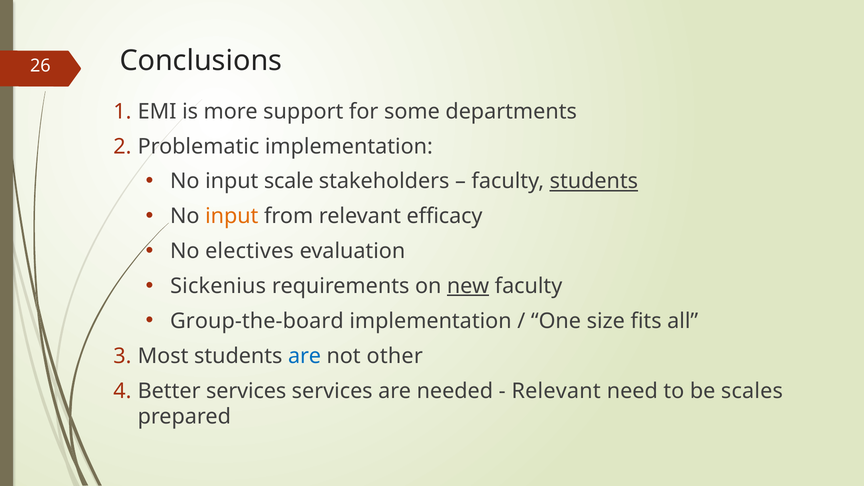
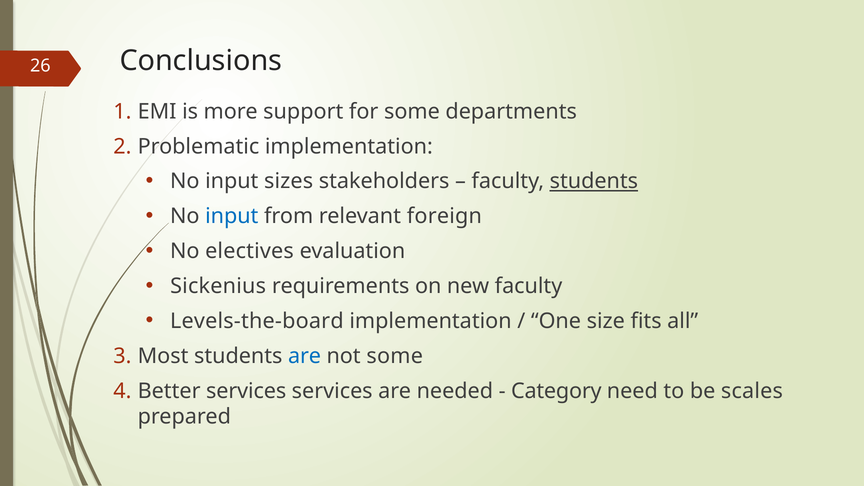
scale: scale -> sizes (289, 181)
input colour: orange -> blue (232, 216)
efficacy: efficacy -> foreign (444, 216)
new underline: present -> none (468, 286)
Group-the-board: Group-the-board -> Levels-the-board (257, 321)
not other: other -> some (395, 356)
Relevant: Relevant -> Category (556, 391)
